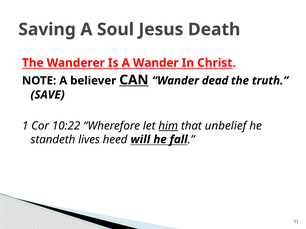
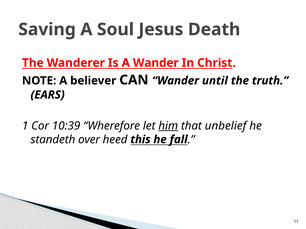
CAN underline: present -> none (134, 80)
dead: dead -> until (215, 81)
SAVE: SAVE -> EARS (48, 95)
10:22: 10:22 -> 10:39 (66, 126)
lives: lives -> over (89, 140)
will: will -> this (140, 140)
